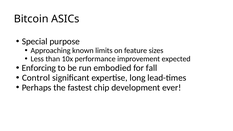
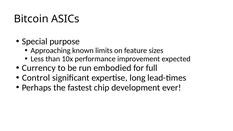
Enforcing: Enforcing -> Currency (39, 68)
fall: fall -> full (152, 68)
